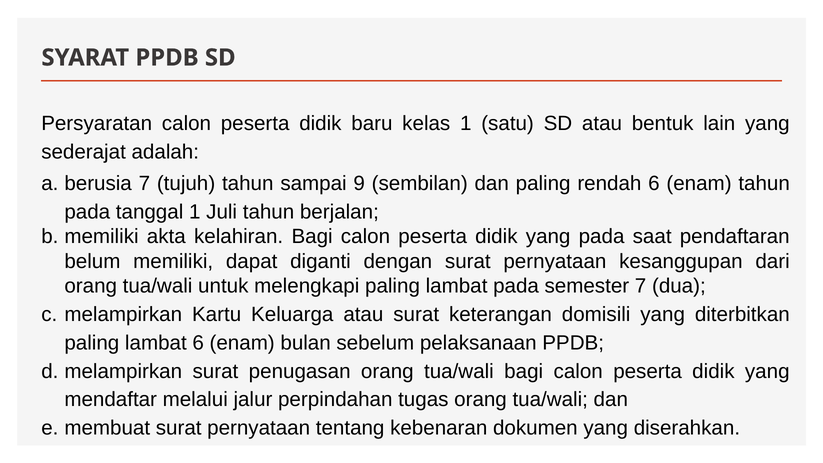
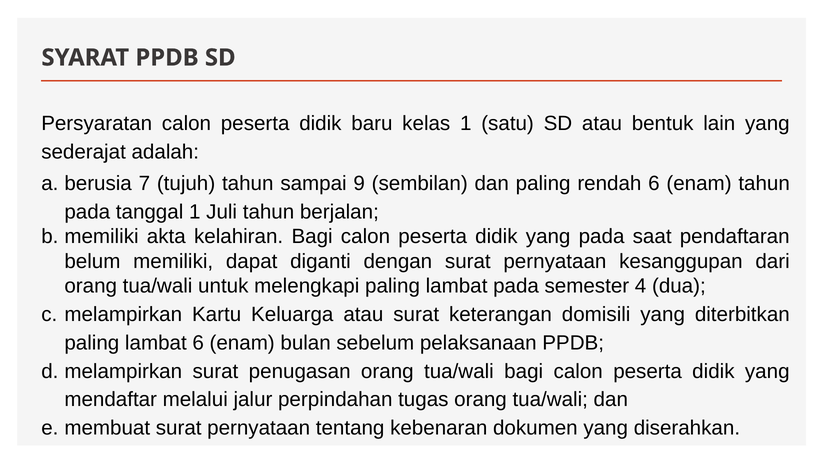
semester 7: 7 -> 4 (641, 286)
